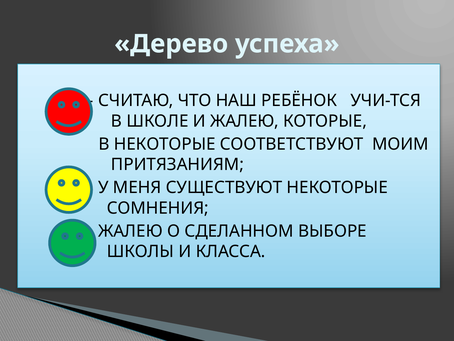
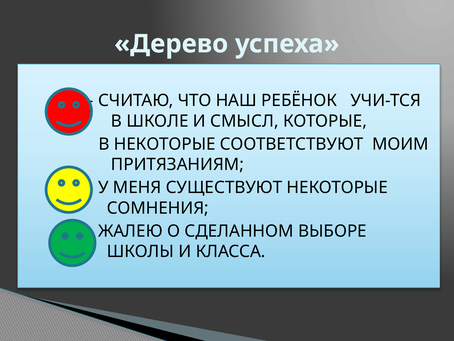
И ЖАЛЕЮ: ЖАЛЕЮ -> СМЫСЛ (244, 121)
